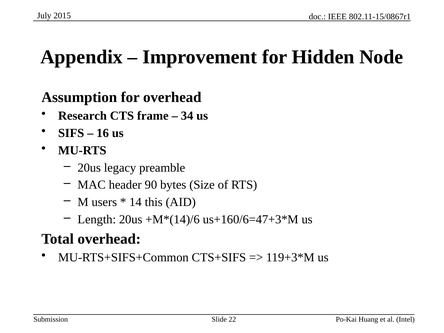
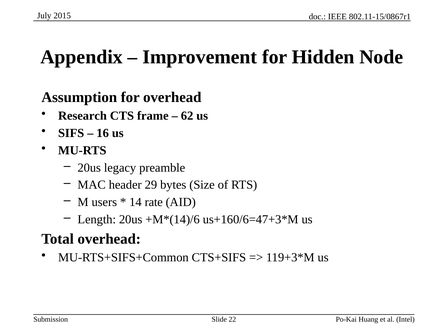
34: 34 -> 62 (187, 116)
90: 90 -> 29 (151, 185)
this: this -> rate (154, 202)
